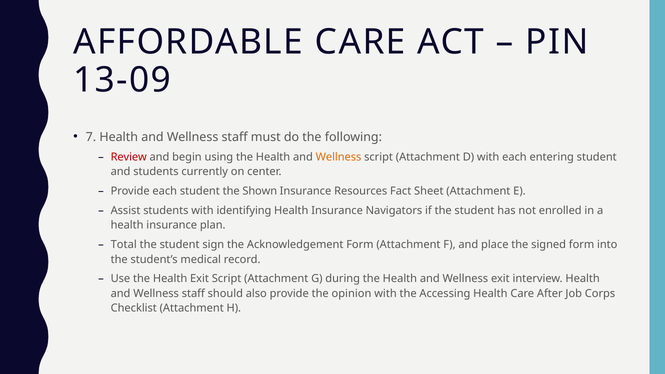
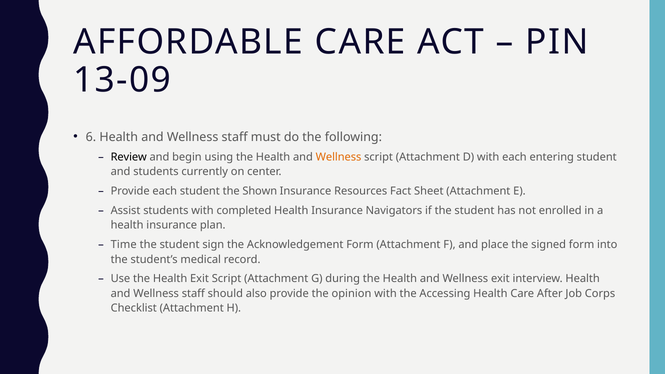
7: 7 -> 6 (91, 137)
Review colour: red -> black (129, 157)
identifying: identifying -> completed (244, 211)
Total: Total -> Time (124, 245)
